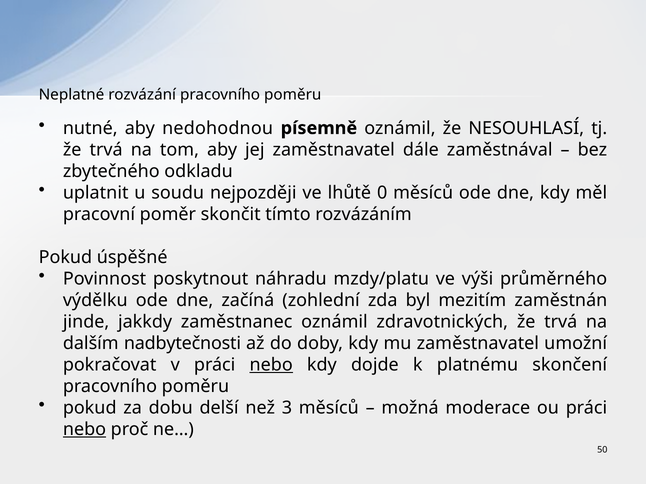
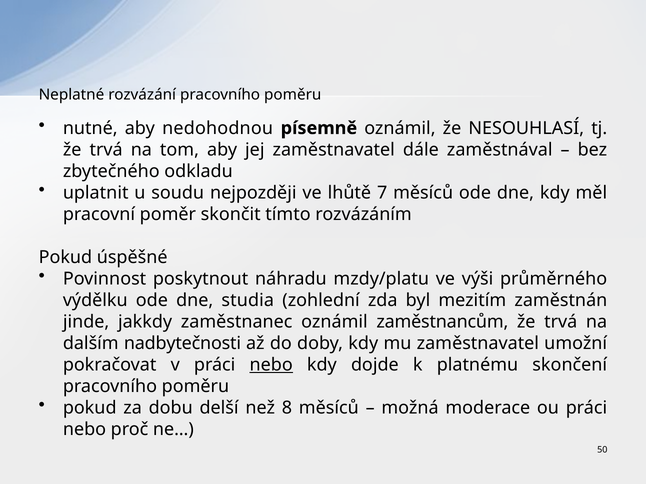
0: 0 -> 7 (382, 193)
začíná: začíná -> studia (248, 301)
zdravotnických: zdravotnických -> zaměstnancům (442, 322)
3: 3 -> 8 (287, 408)
nebo underline: present -> none (84, 430)
